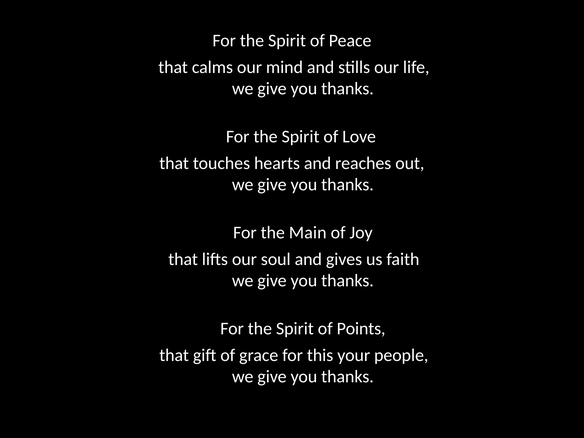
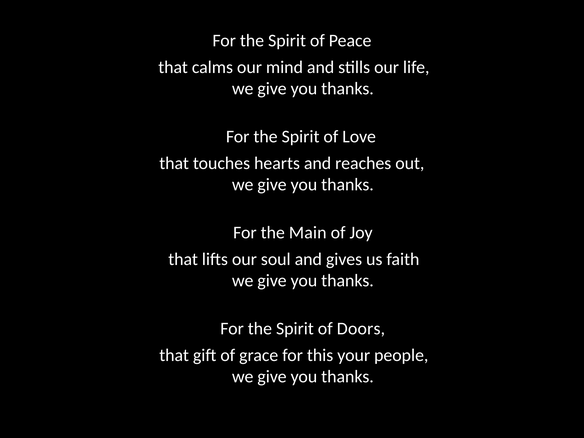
Points: Points -> Doors (361, 329)
